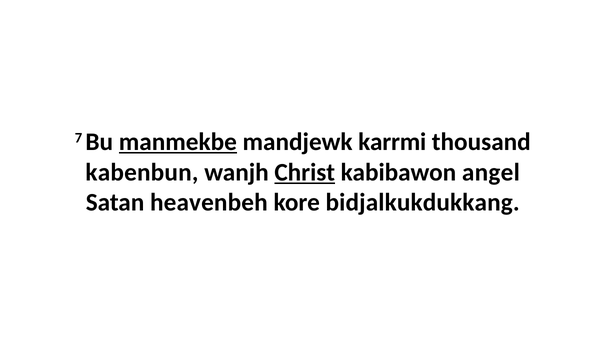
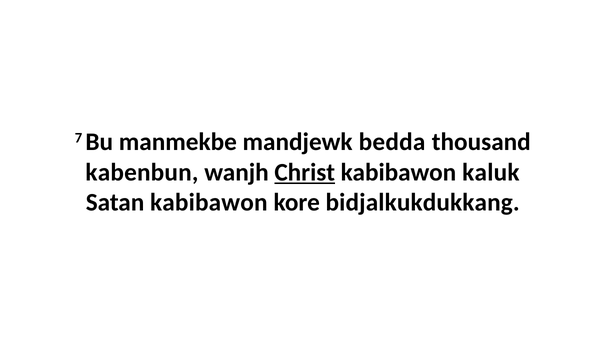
manmekbe underline: present -> none (178, 142)
karrmi: karrmi -> bedda (392, 142)
angel: angel -> kaluk (491, 172)
Satan heavenbeh: heavenbeh -> kabibawon (209, 202)
